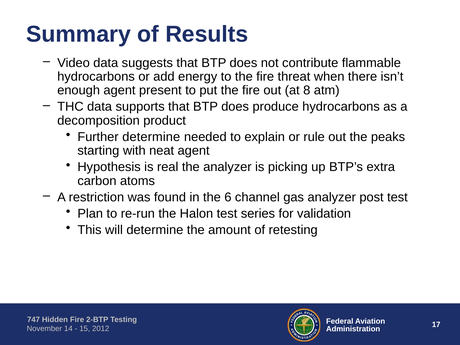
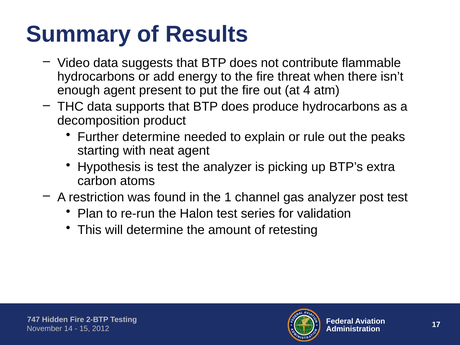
8: 8 -> 4 (307, 90)
is real: real -> test (168, 167)
6: 6 -> 1 (228, 197)
